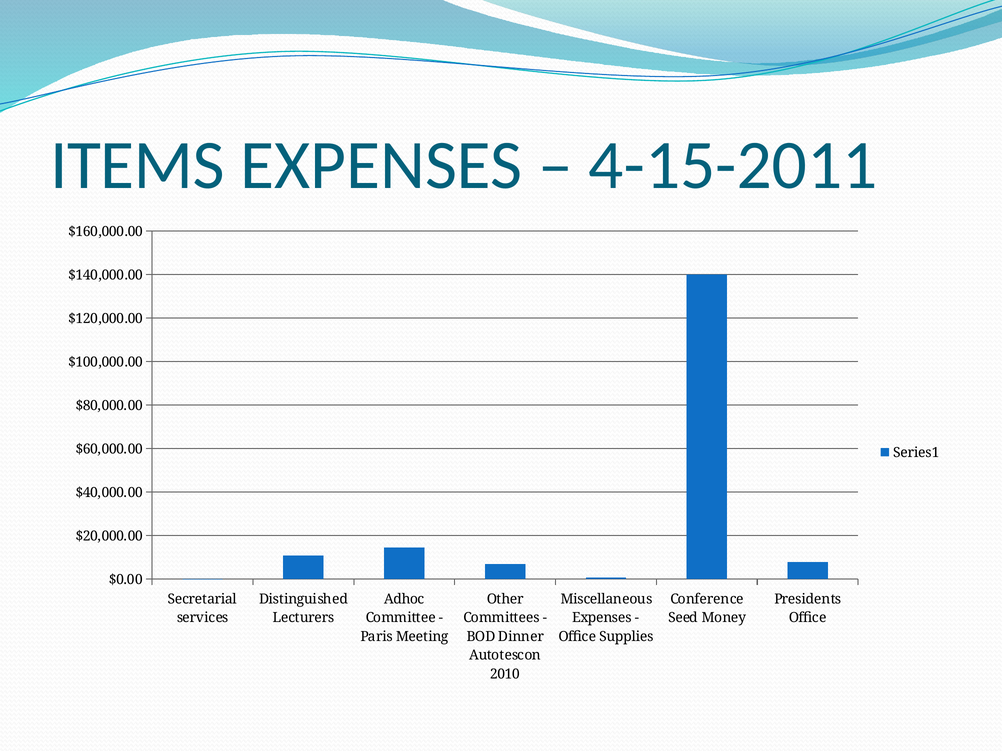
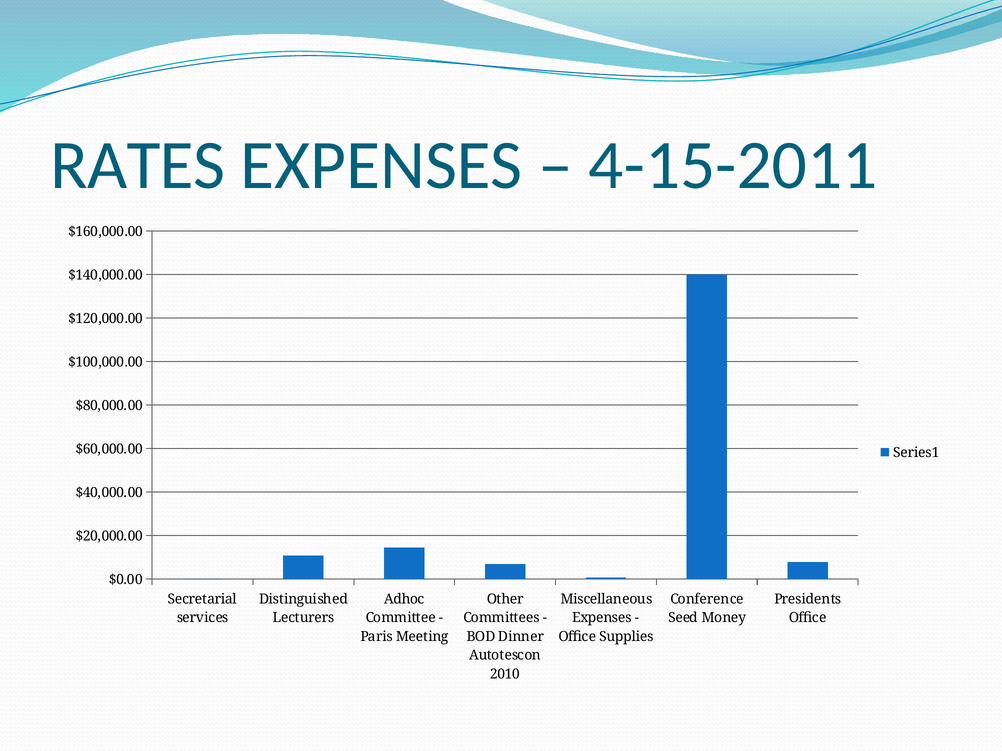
ITEMS: ITEMS -> RATES (138, 165)
